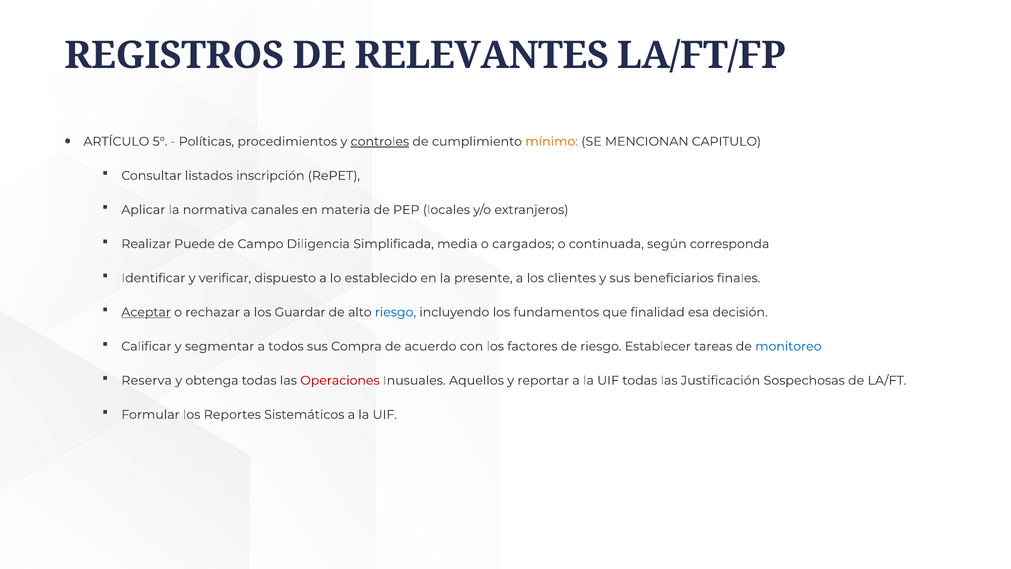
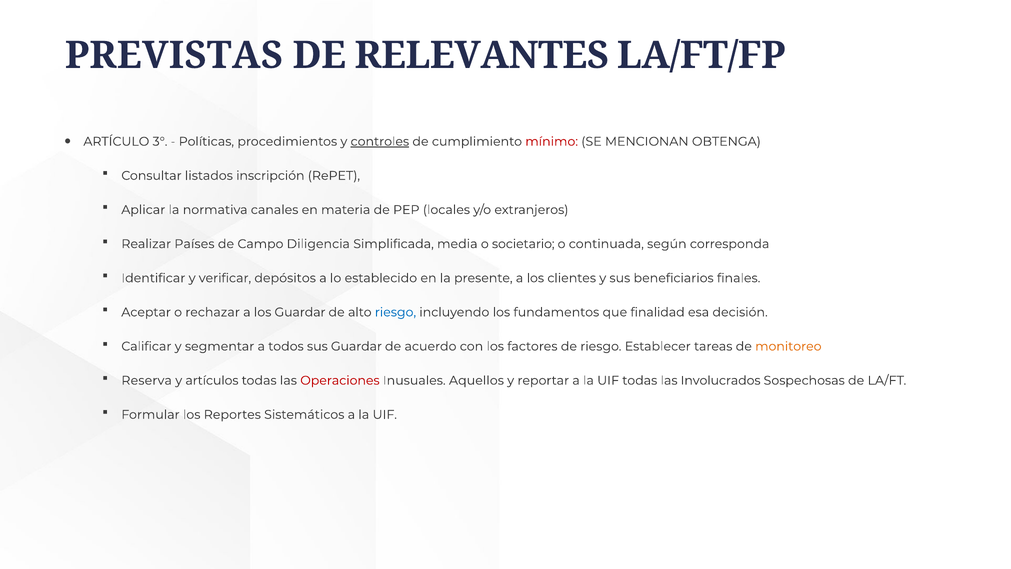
REGISTROS: REGISTROS -> PREVISTAS (174, 55)
5°: 5° -> 3° (160, 141)
mínimo colour: orange -> red (552, 141)
CAPITULO: CAPITULO -> OBTENGA (726, 141)
Puede: Puede -> Países (194, 244)
cargados: cargados -> societario (523, 244)
dispuesto: dispuesto -> depósitos (285, 278)
Aceptar underline: present -> none (146, 312)
sus Compra: Compra -> Guardar (356, 346)
monitoreo colour: blue -> orange (788, 346)
obtenga: obtenga -> artículos (212, 380)
Justificación: Justificación -> Involucrados (721, 380)
